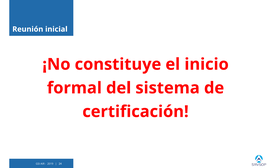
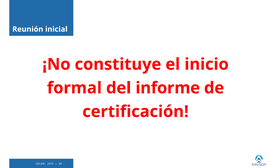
sistema: sistema -> informe (168, 88)
